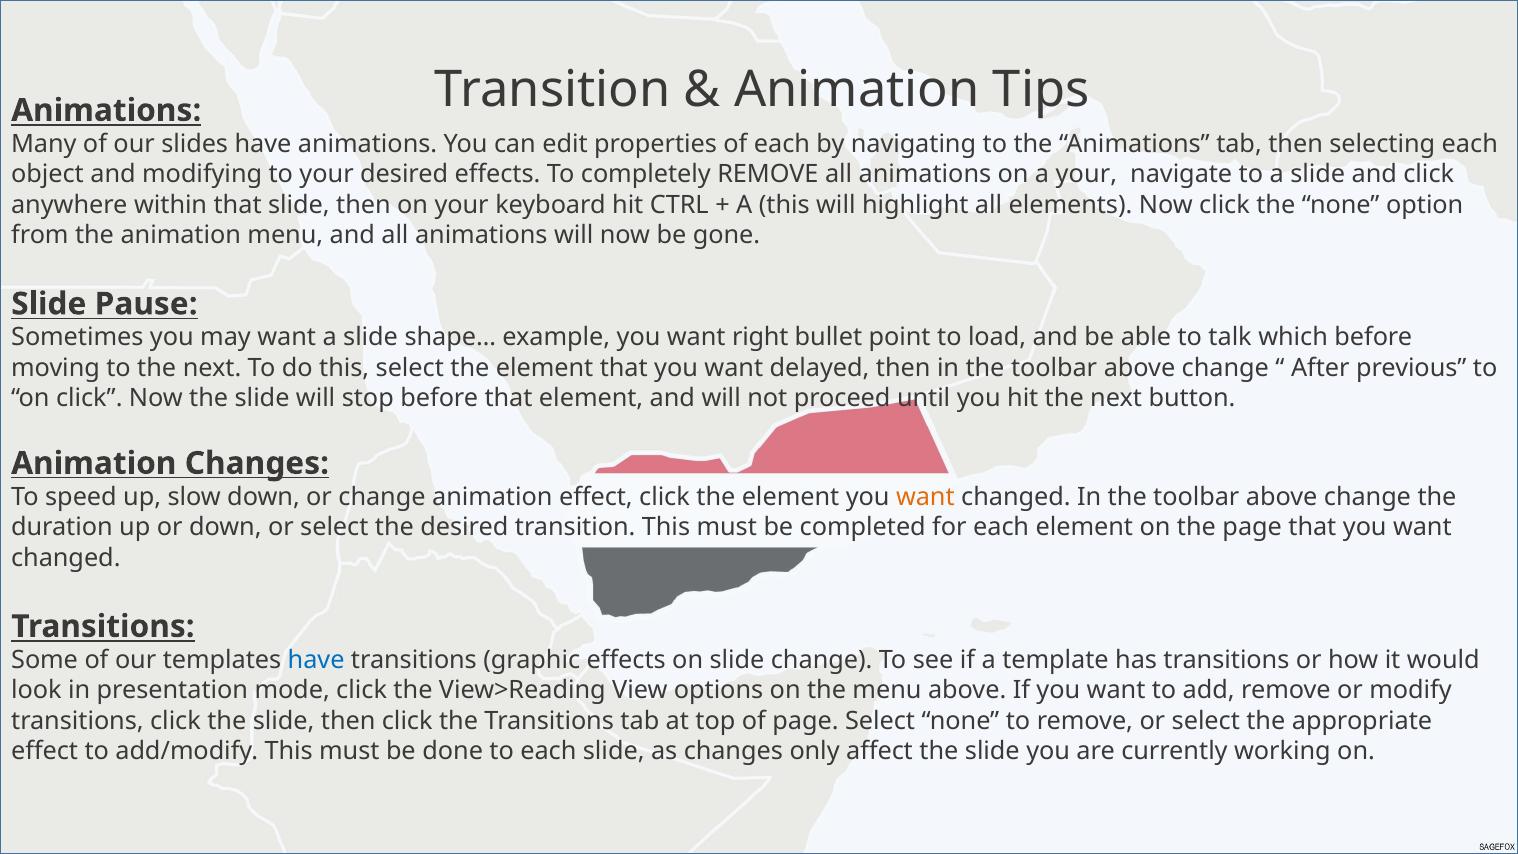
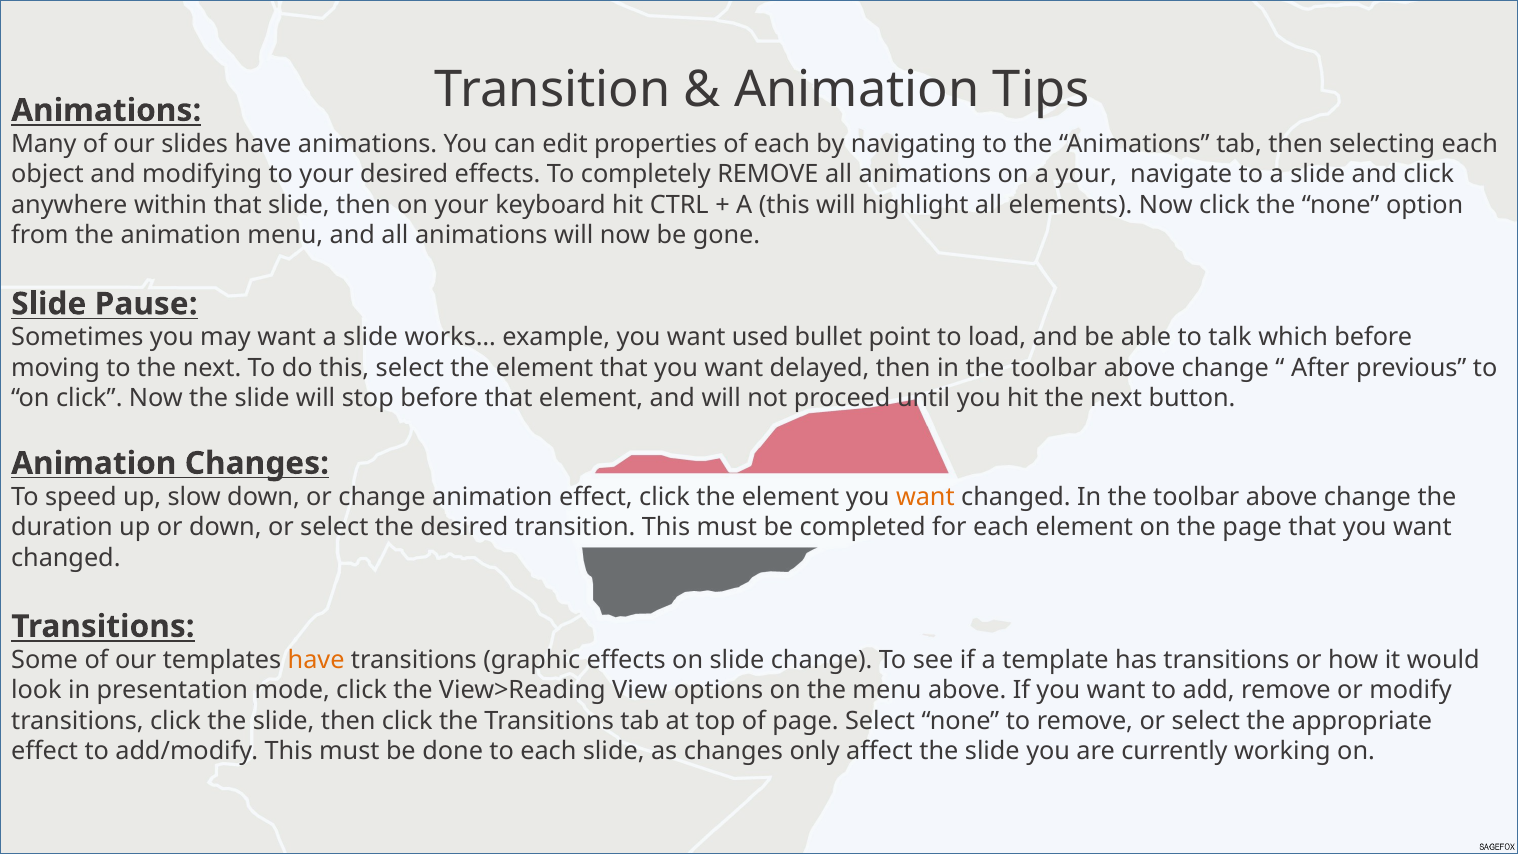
shape…: shape… -> works… (450, 338)
right: right -> used (760, 338)
have colour: blue -> orange (316, 660)
